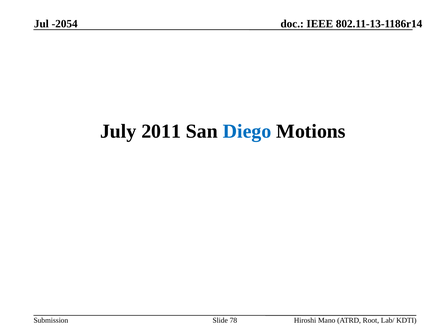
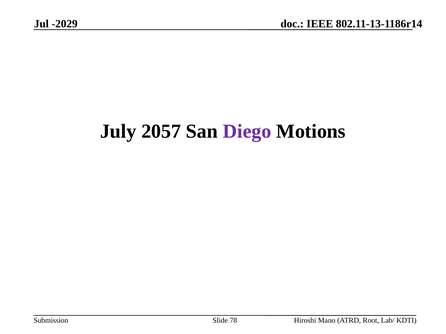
-2054: -2054 -> -2029 (65, 24)
2011: 2011 -> 2057 (161, 131)
Diego colour: blue -> purple (247, 131)
